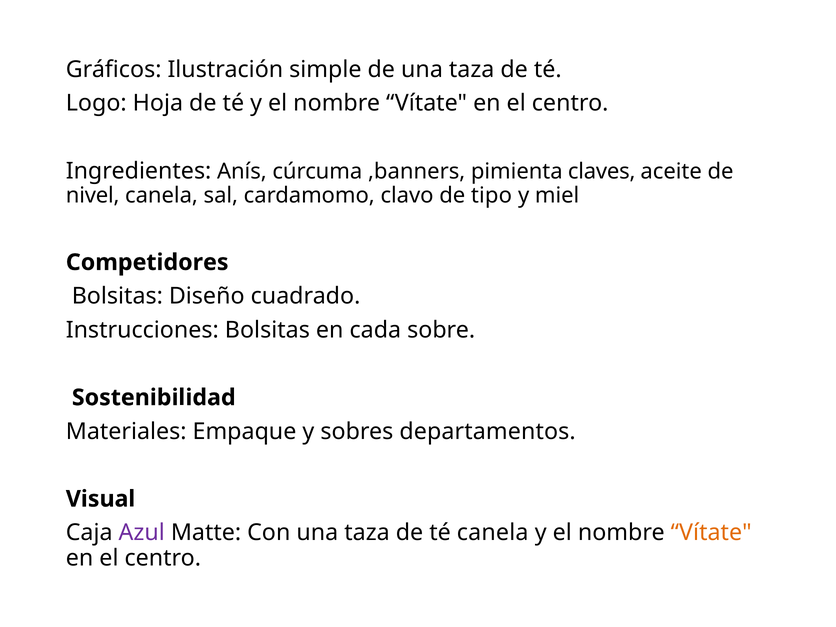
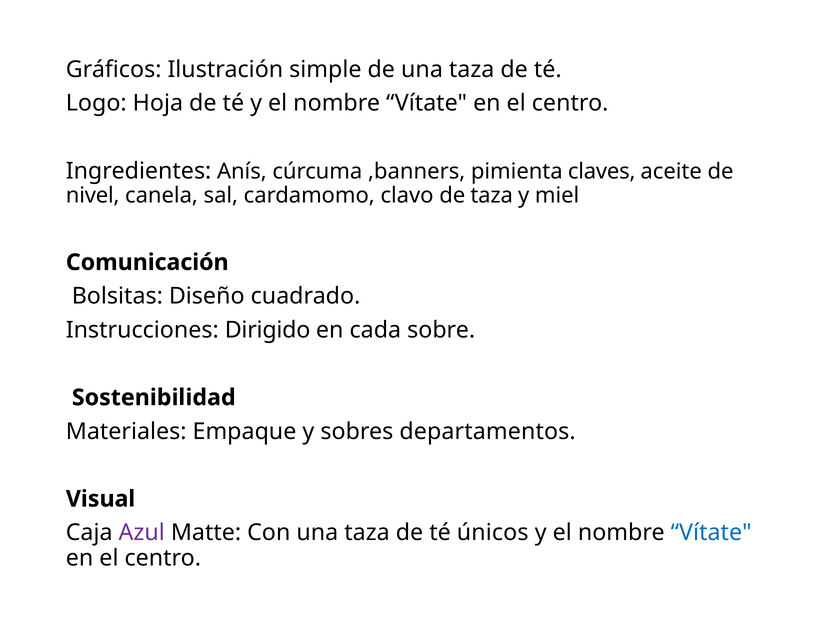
de tipo: tipo -> taza (492, 195)
Competidores: Competidores -> Comunicación (147, 262)
Instrucciones Bolsitas: Bolsitas -> Dirigido (268, 330)
té canela: canela -> únicos (493, 533)
Vítate colour: orange -> blue (711, 533)
